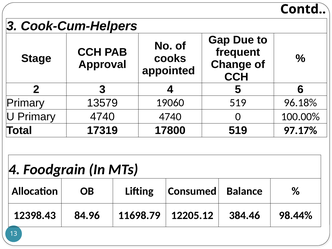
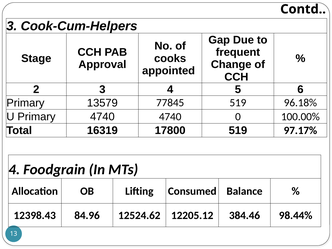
19060: 19060 -> 77845 (170, 103)
17319: 17319 -> 16319 (102, 131)
11698.79: 11698.79 -> 12524.62 (139, 215)
